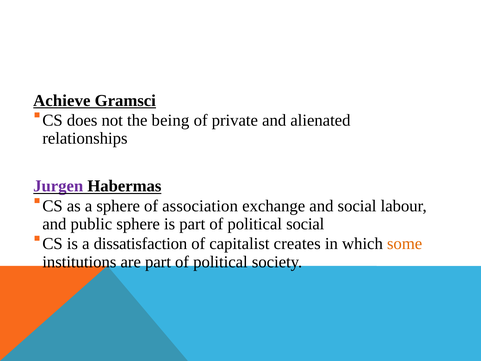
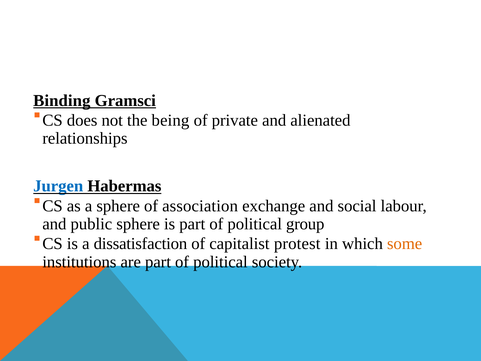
Achieve: Achieve -> Binding (62, 100)
Jurgen colour: purple -> blue (58, 186)
political social: social -> group (305, 224)
creates: creates -> protest (297, 244)
